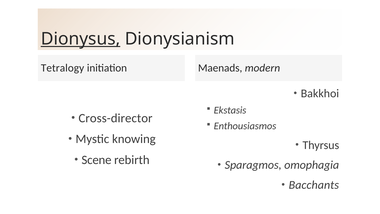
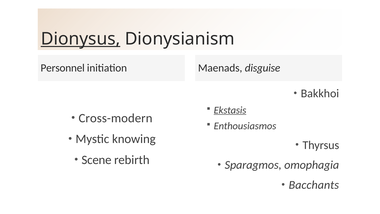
Tetralogy: Tetralogy -> Personnel (63, 68)
modern: modern -> disguise (263, 68)
Ekstasis underline: none -> present (230, 110)
Cross-director: Cross-director -> Cross-modern (116, 118)
